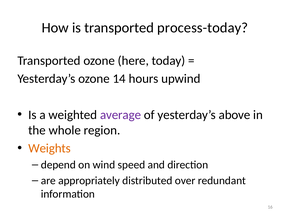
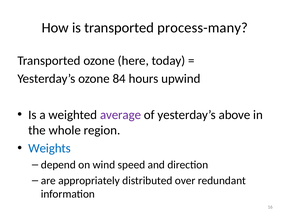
process-today: process-today -> process-many (203, 28)
14: 14 -> 84 (119, 79)
Weights colour: orange -> blue (50, 149)
